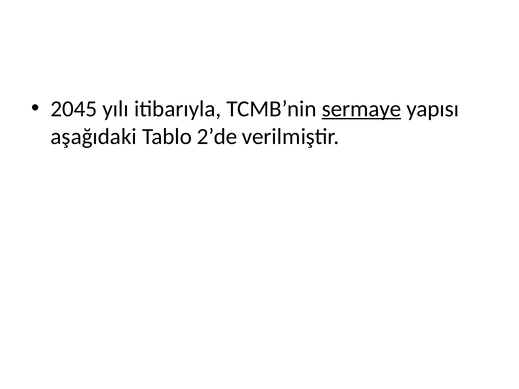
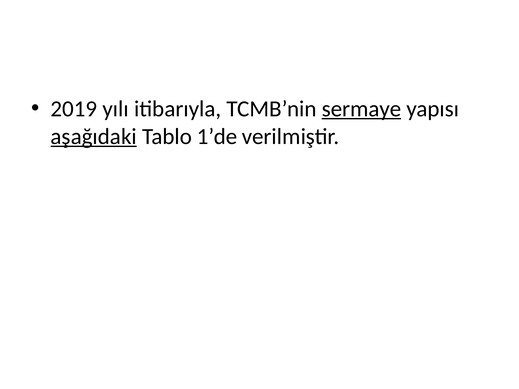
2045: 2045 -> 2019 (74, 109)
aşağıdaki underline: none -> present (94, 137)
2’de: 2’de -> 1’de (217, 137)
